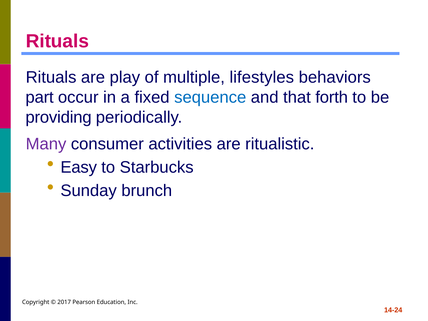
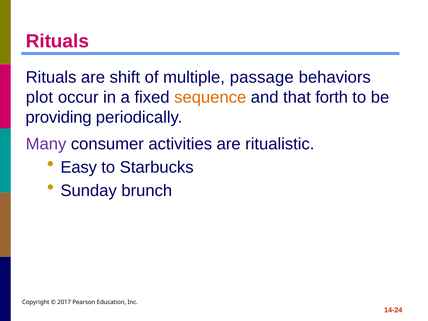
play: play -> shift (125, 77)
lifestyles: lifestyles -> passage (262, 77)
part: part -> plot (39, 97)
sequence colour: blue -> orange (210, 97)
